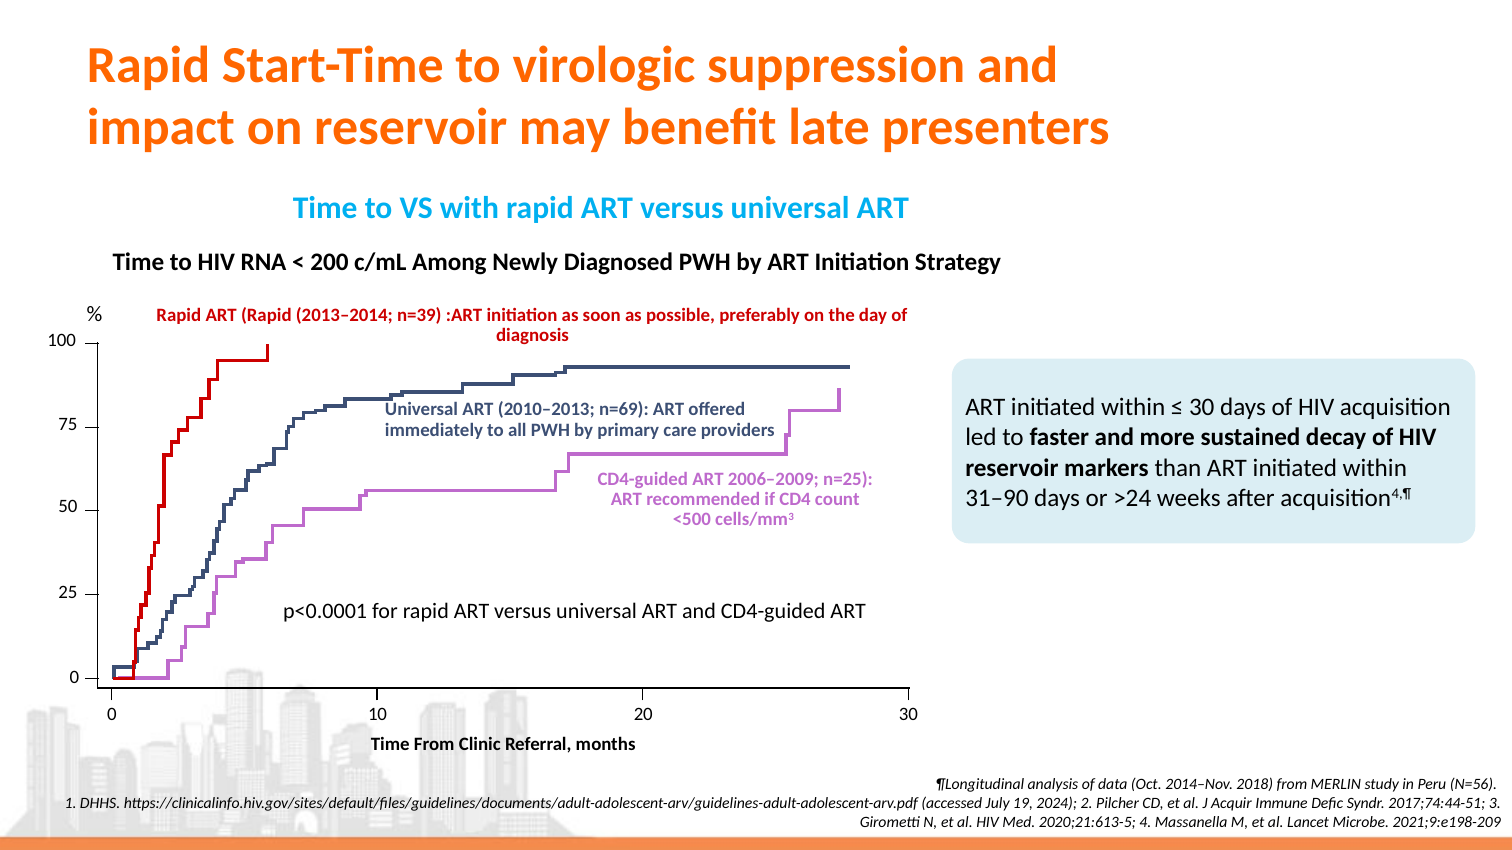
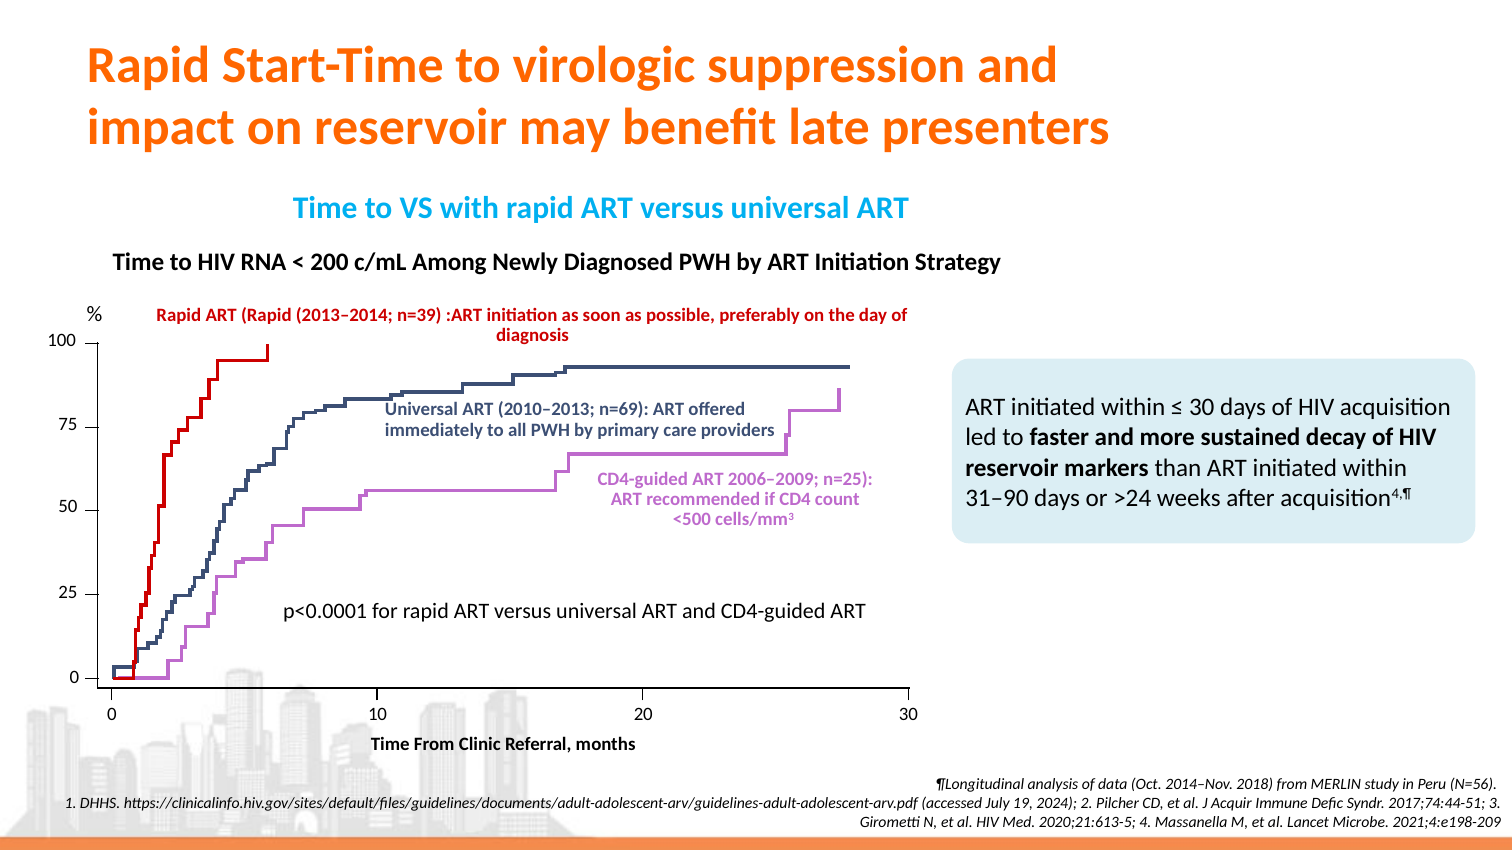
2021;9:e198-209: 2021;9:e198-209 -> 2021;4:e198-209 (1447, 822)
